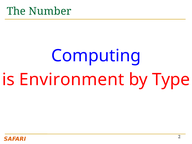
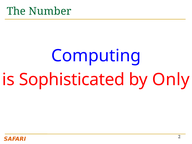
Environment: Environment -> Sophisticated (72, 80)
Type: Type -> Only (171, 80)
